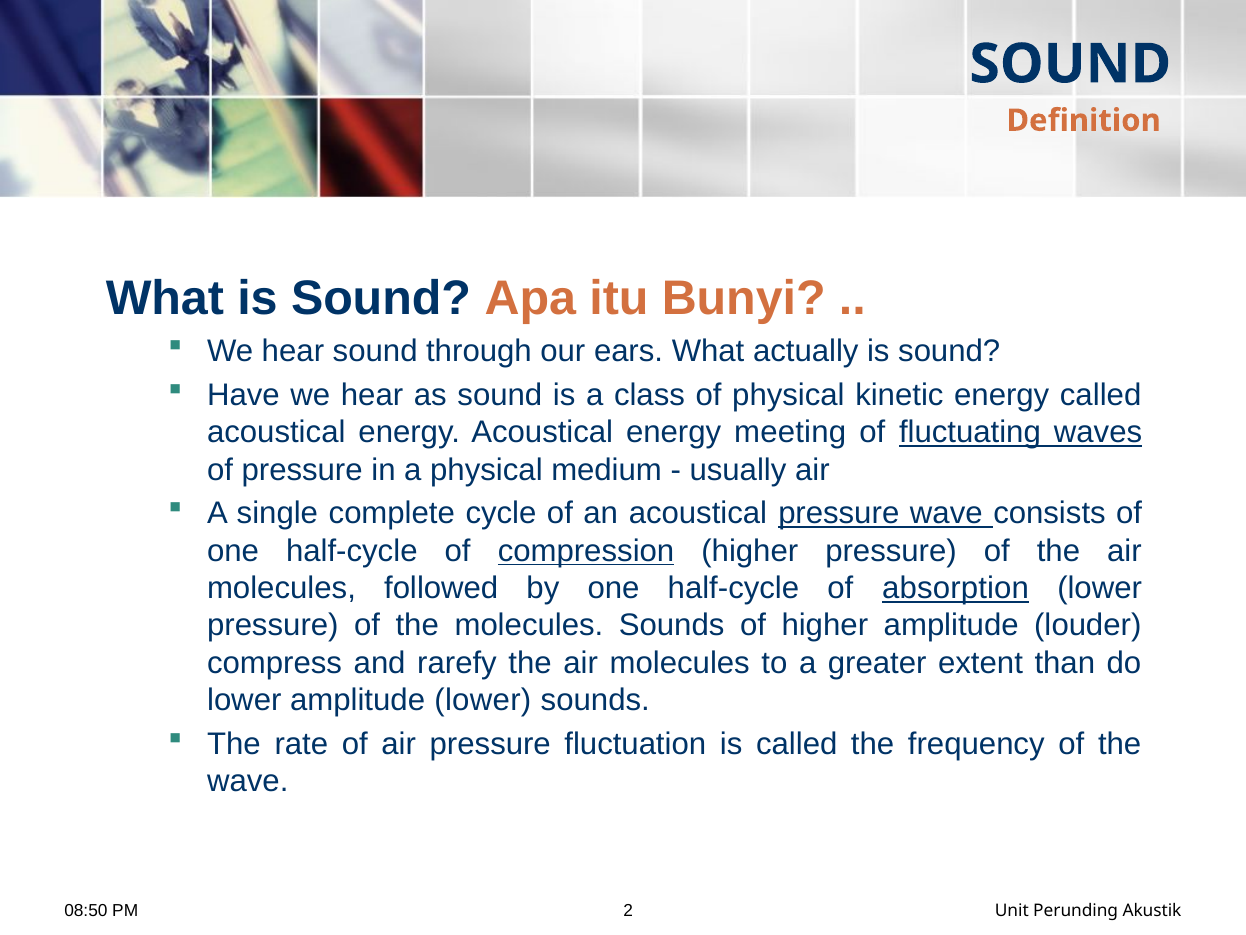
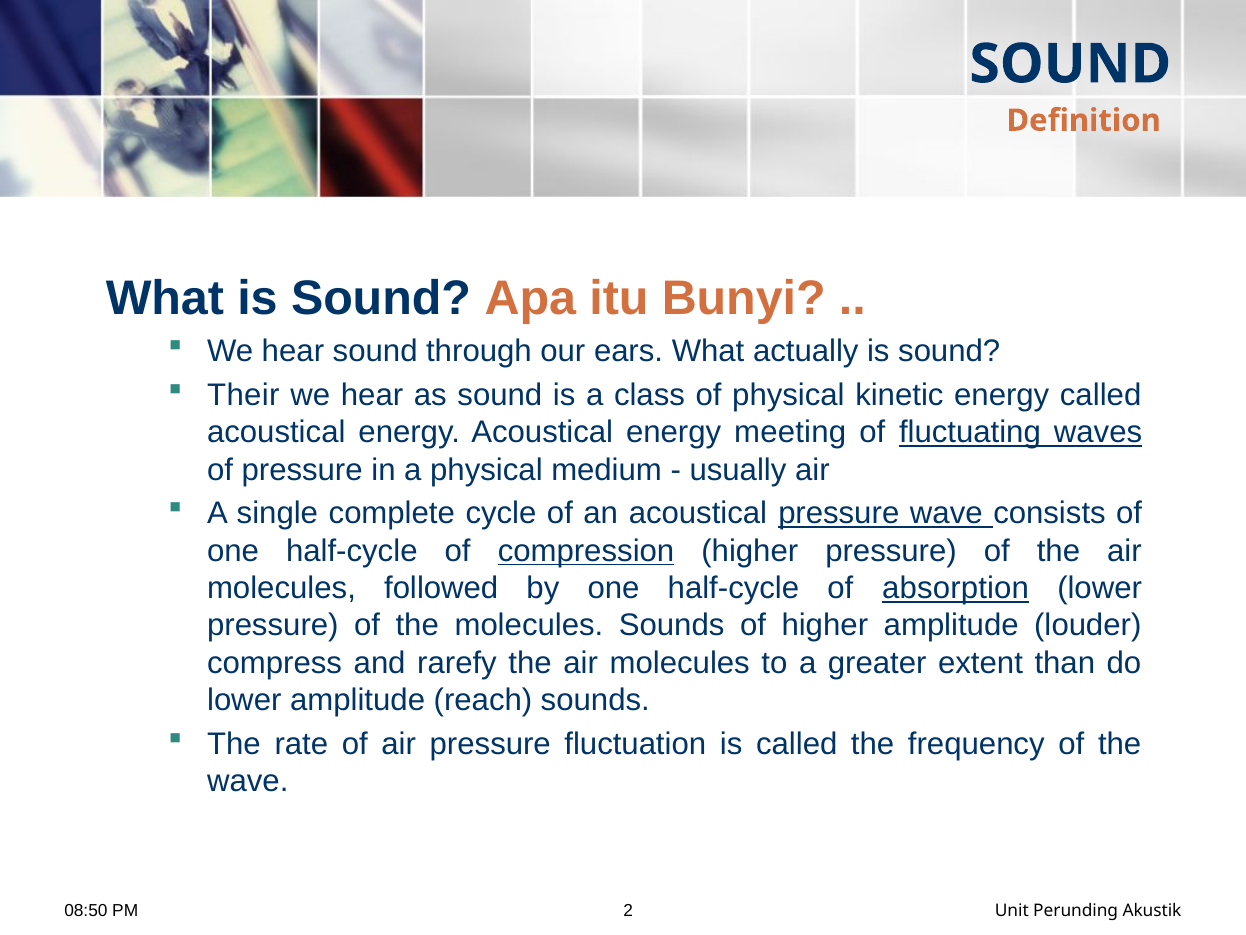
Have: Have -> Their (243, 395)
amplitude lower: lower -> reach (483, 700)
